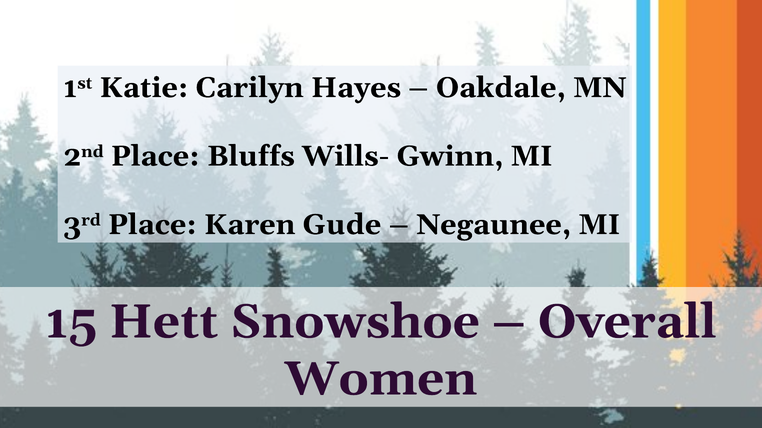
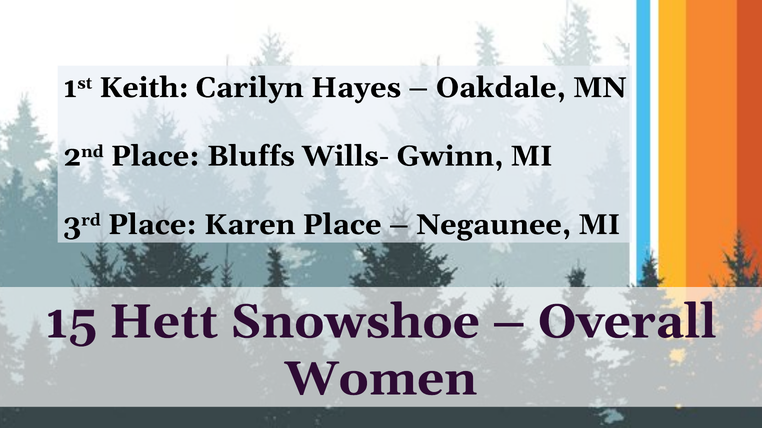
Katie: Katie -> Keith (144, 88)
Karen Gude: Gude -> Place (342, 225)
